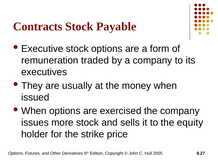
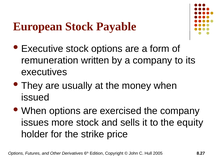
Contracts: Contracts -> European (38, 26)
traded: traded -> written (95, 60)
